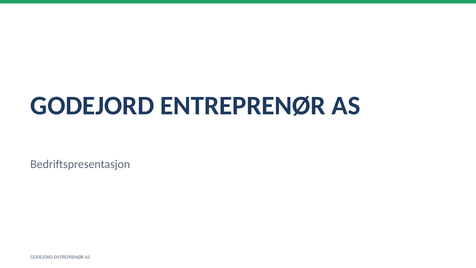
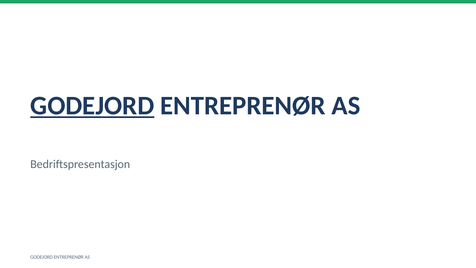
GODEJORD underline: none -> present (92, 106)
